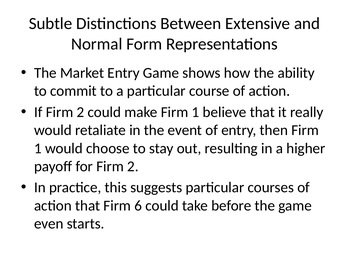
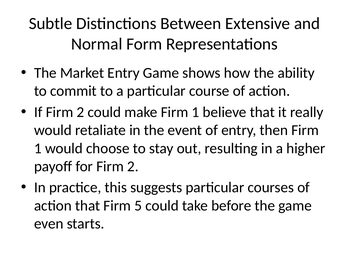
6: 6 -> 5 (138, 205)
